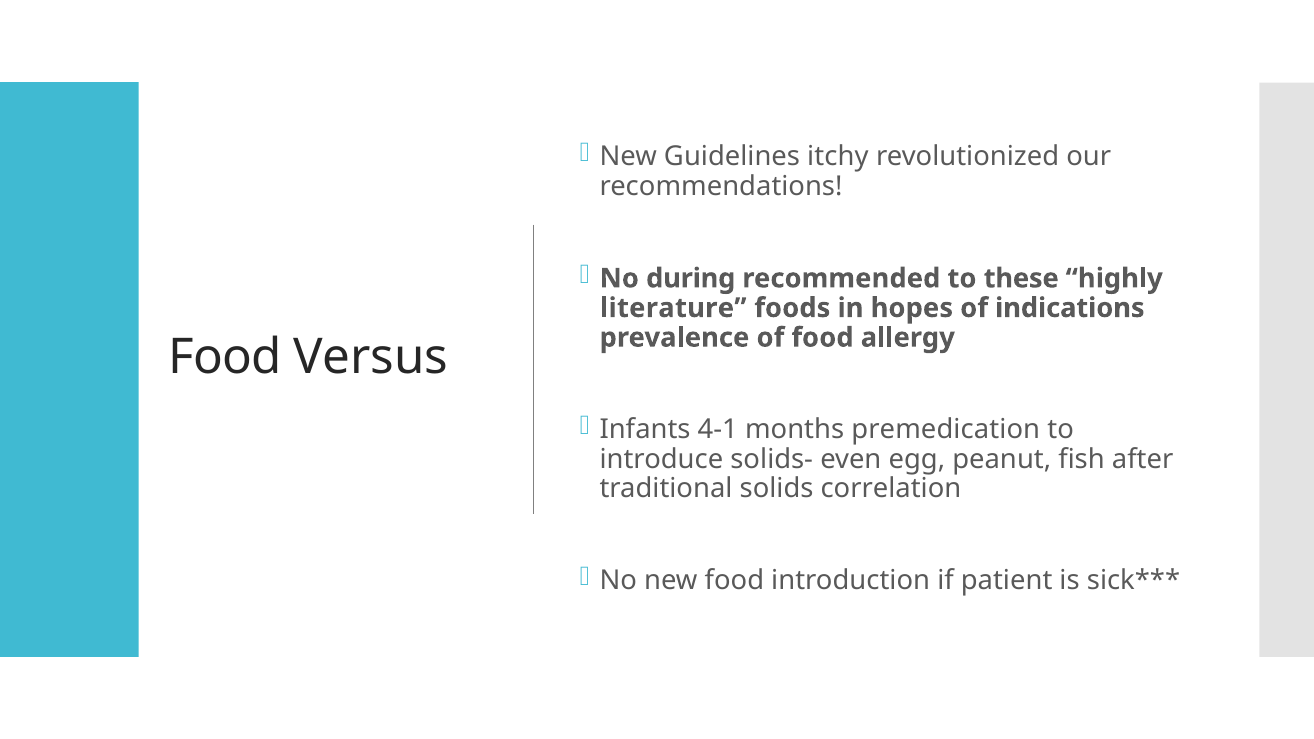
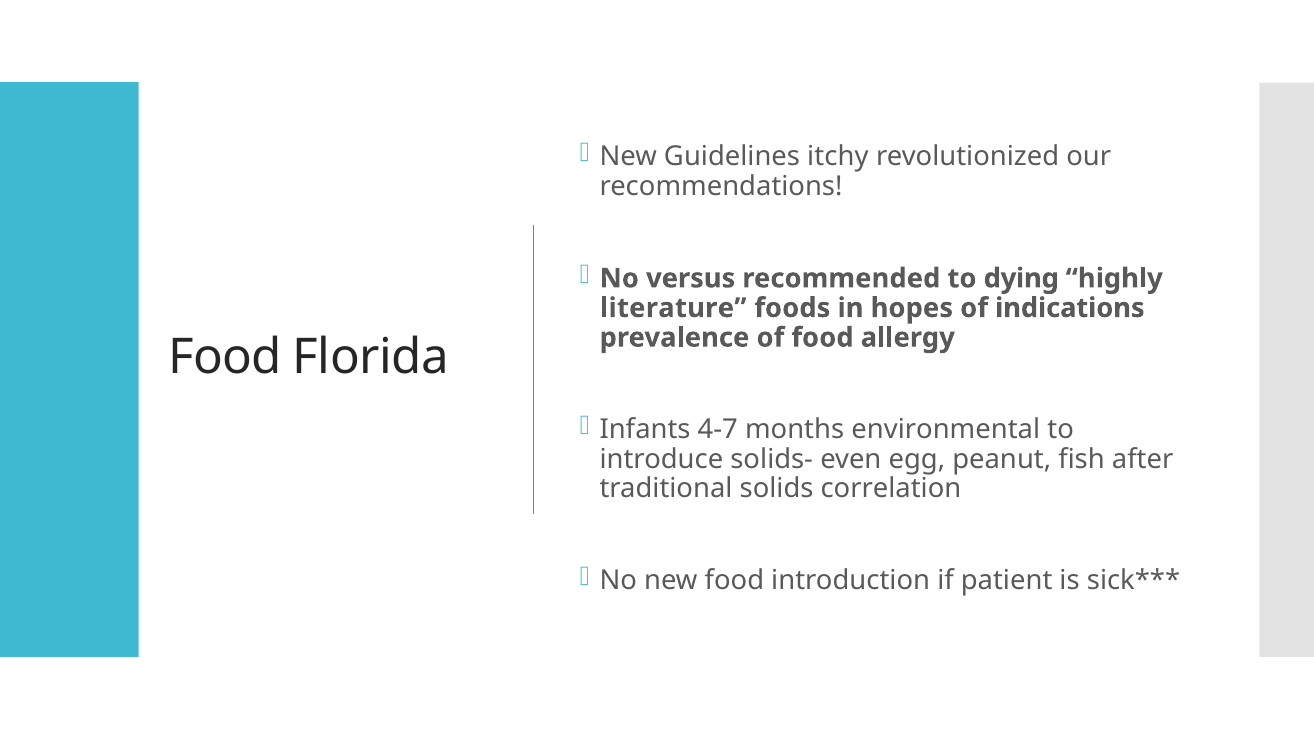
during: during -> versus (691, 278)
these: these -> dying (1021, 278)
Versus: Versus -> Florida (371, 358)
4-1: 4-1 -> 4-7 (718, 430)
premedication: premedication -> environmental (946, 430)
